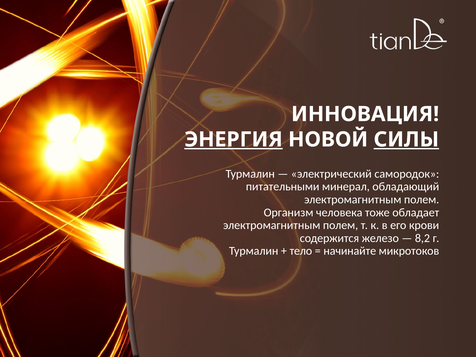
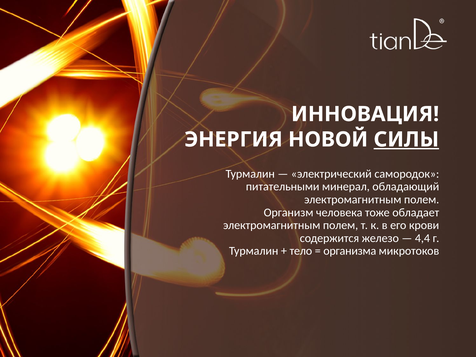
ЭНЕРГИЯ underline: present -> none (234, 140)
8,2: 8,2 -> 4,4 (422, 238)
начинайте: начинайте -> организма (350, 251)
